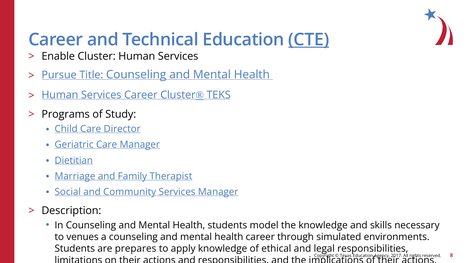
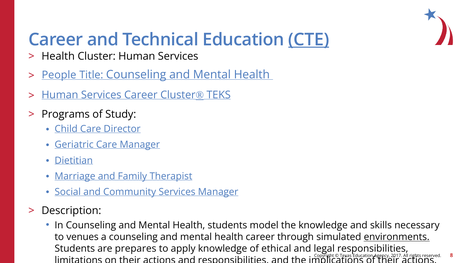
Enable: Enable -> Health (58, 56)
Pursue: Pursue -> People (59, 75)
environments underline: none -> present (397, 237)
